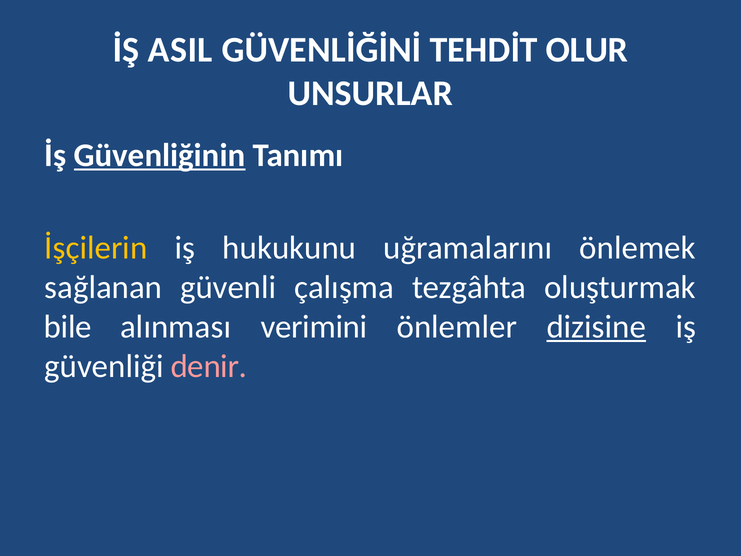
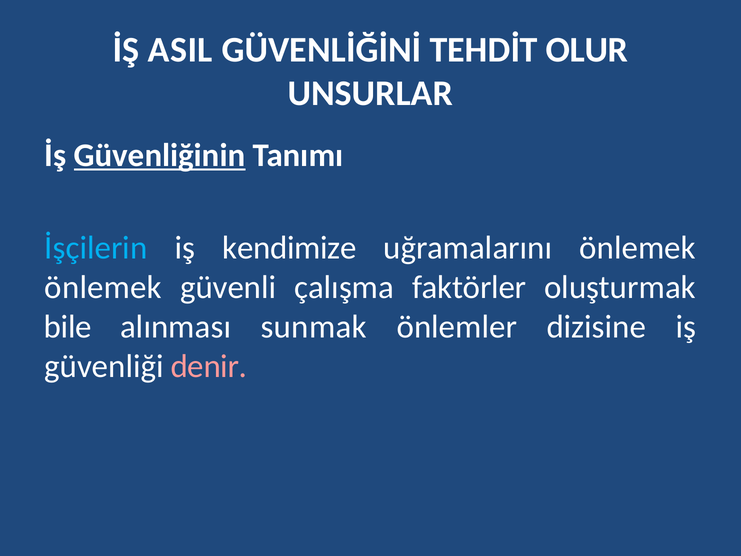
İşçilerin colour: yellow -> light blue (96, 248)
hukukunu: hukukunu -> kendimize (290, 248)
sağlanan: sağlanan -> önlemek (103, 287)
tezgâhta: tezgâhta -> faktörler (469, 287)
verimini: verimini -> sunmak (314, 327)
dizisine underline: present -> none (596, 327)
